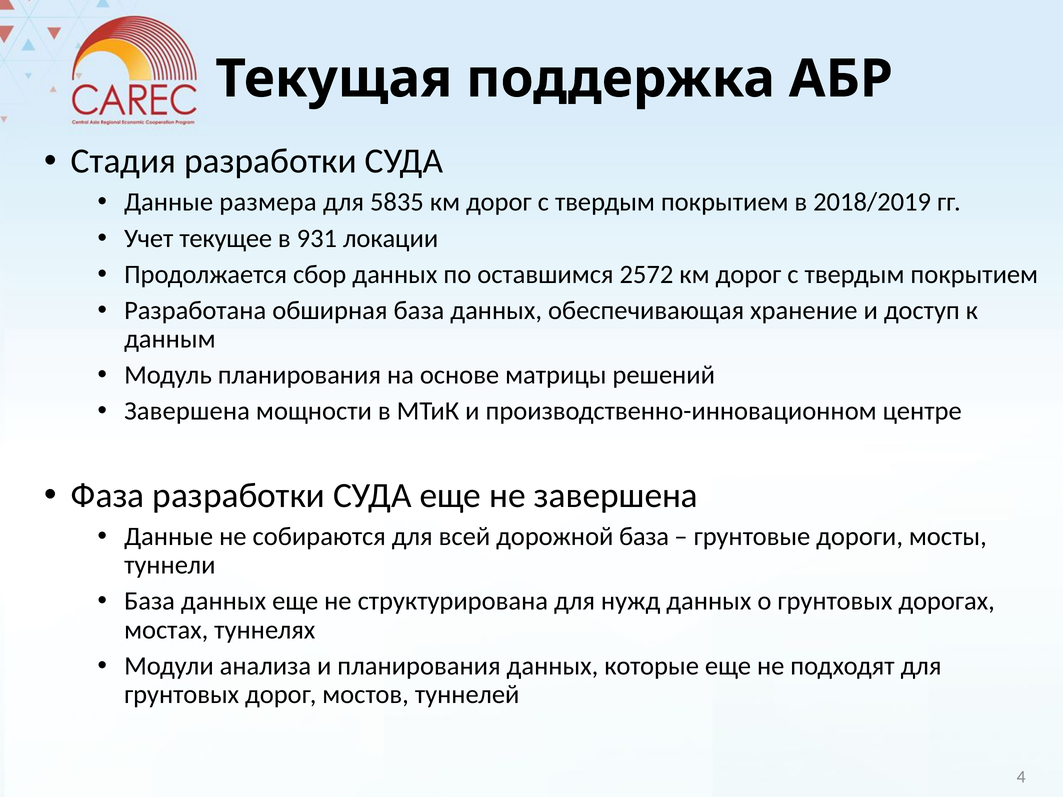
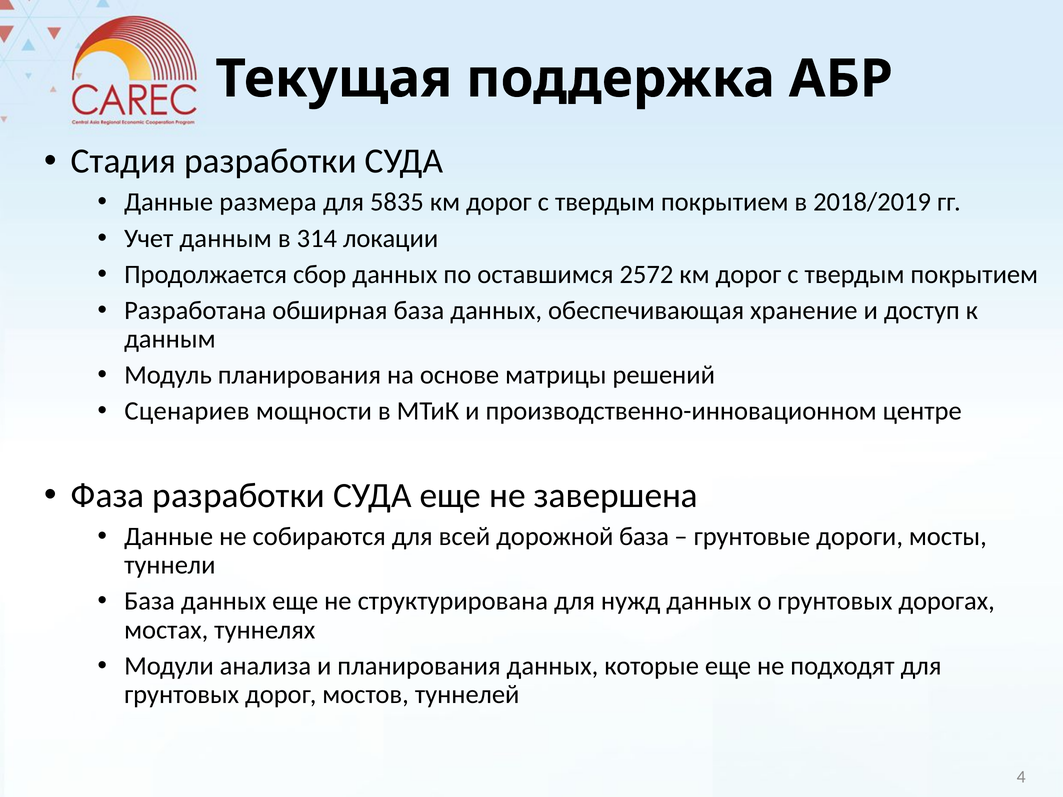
Учет текущее: текущее -> данным (226, 238)
931: 931 -> 314 (317, 238)
Завершена: Завершена -> Сценариев (187, 411)
